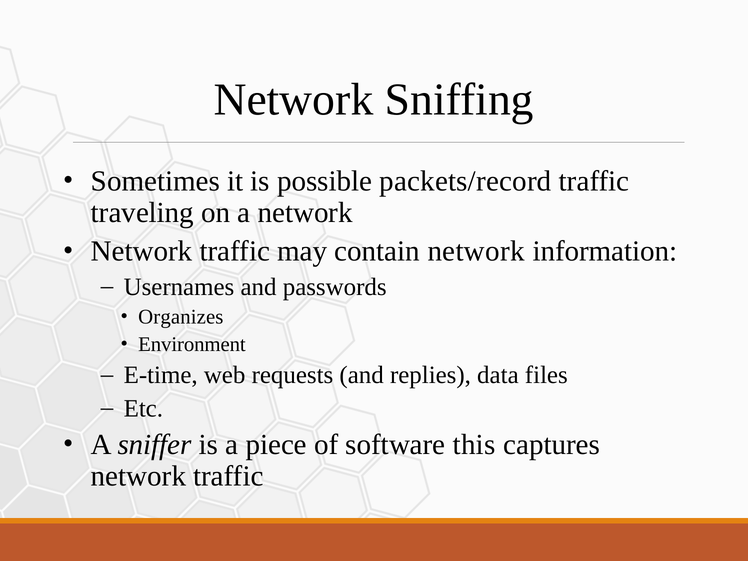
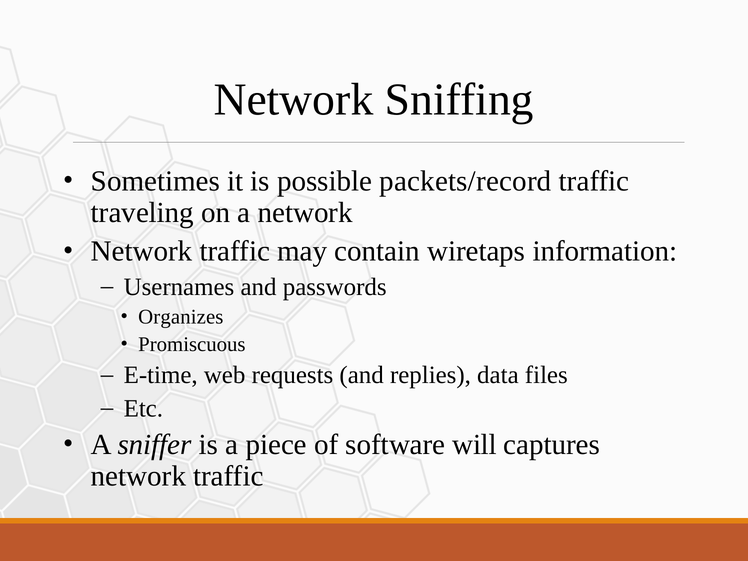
contain network: network -> wiretaps (476, 251)
Environment: Environment -> Promiscuous (192, 344)
this: this -> will (474, 445)
